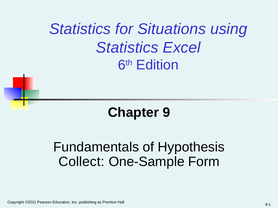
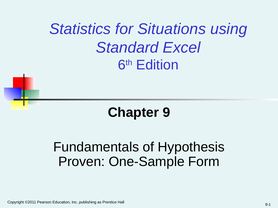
Statistics: Statistics -> Standard (127, 48)
Collect: Collect -> Proven (82, 162)
